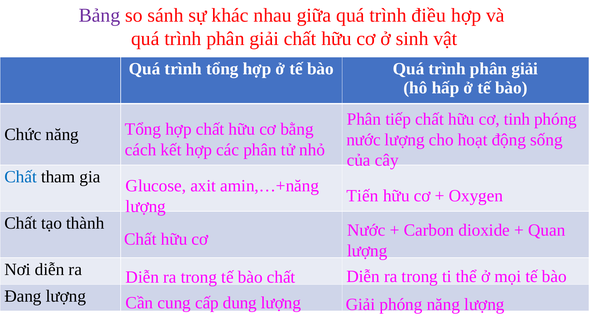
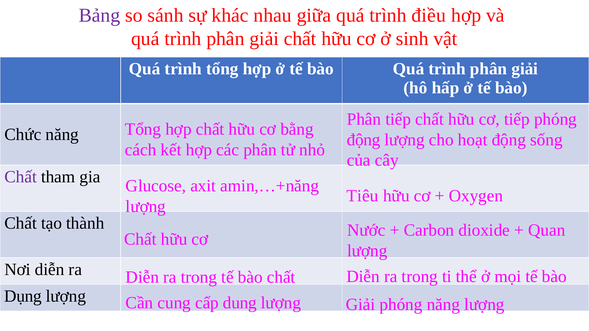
cơ tinh: tinh -> tiếp (517, 119)
nước: nước -> động (364, 140)
Chất colour: blue -> purple (21, 177)
Tiến: Tiến -> Tiêu (363, 196)
Đang: Đang -> Dụng (23, 297)
